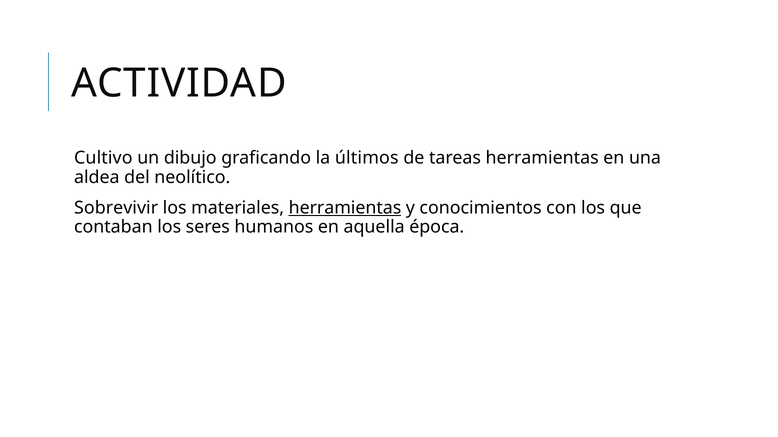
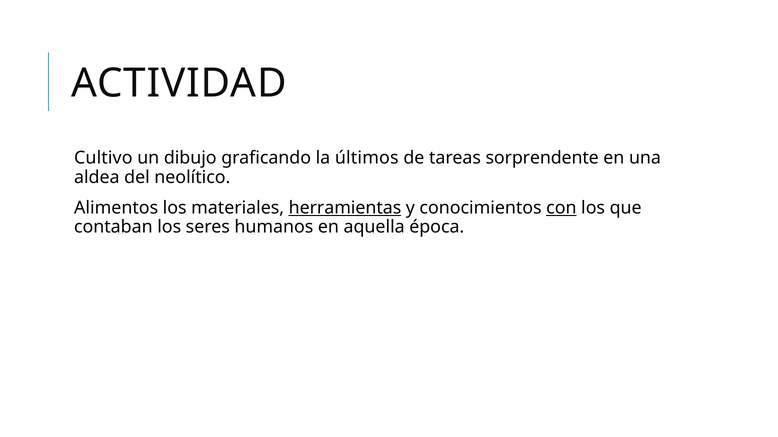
tareas herramientas: herramientas -> sorprendente (542, 158)
Sobrevivir: Sobrevivir -> Alimentos (116, 208)
con underline: none -> present (561, 208)
